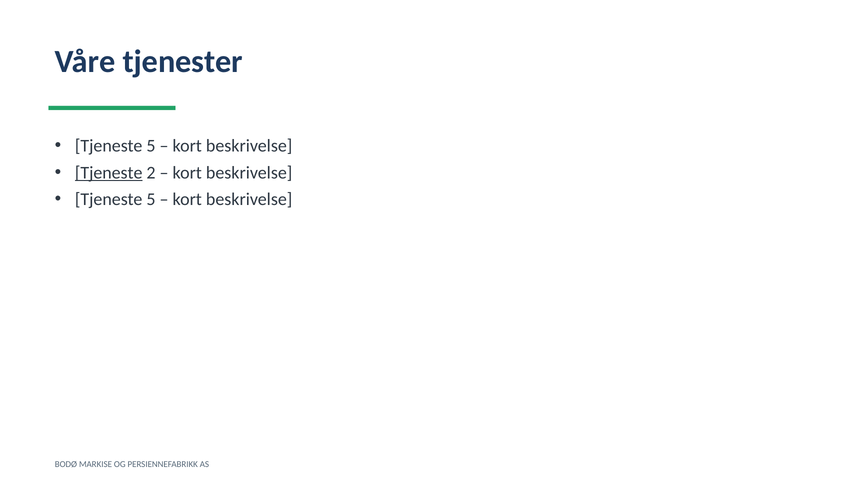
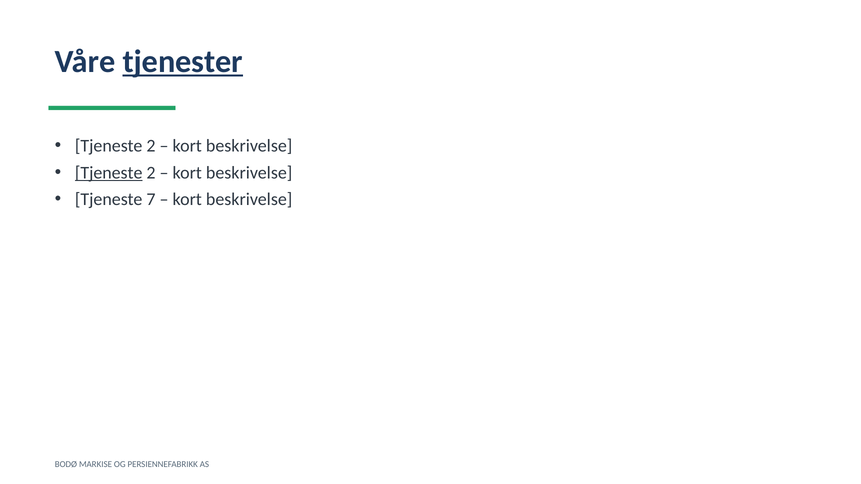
tjenester underline: none -> present (183, 61)
5: 5 -> 2 (151, 146)
5: 5 -> 7 (151, 200)
